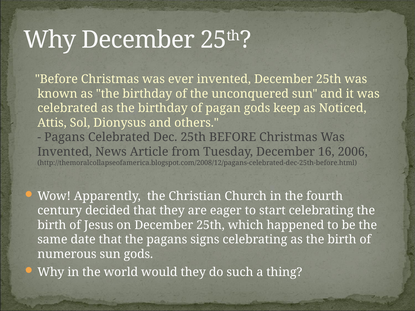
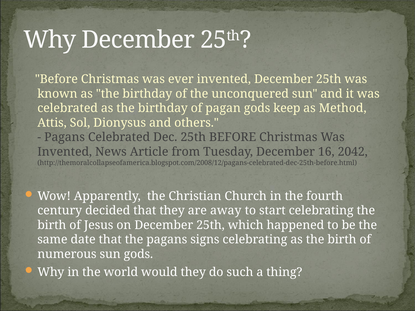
Noticed: Noticed -> Method (343, 108)
2006: 2006 -> 2042 (353, 152)
eager: eager -> away (226, 211)
